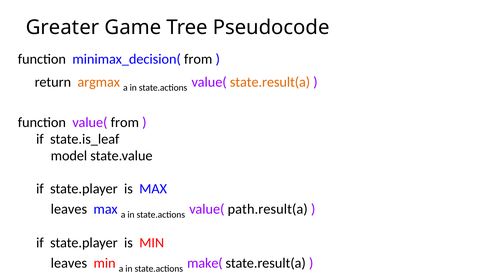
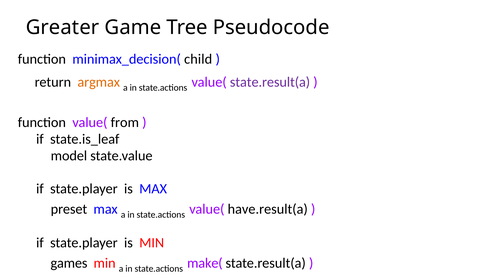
minimax_decision( from: from -> child (198, 59)
state.result(a colour: orange -> purple (270, 82)
leaves: leaves -> preset (69, 209)
path.result(a: path.result(a -> have.result(a (268, 209)
leaves: leaves -> games (69, 263)
